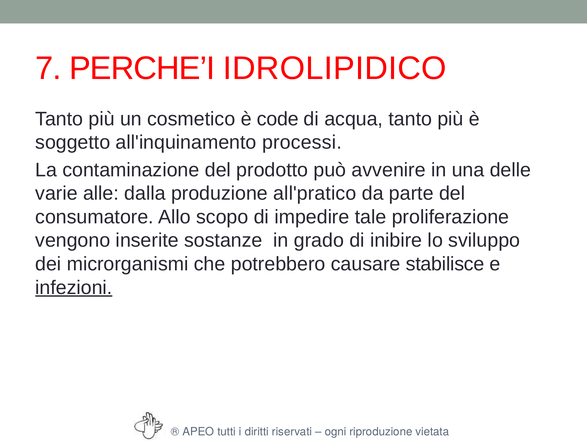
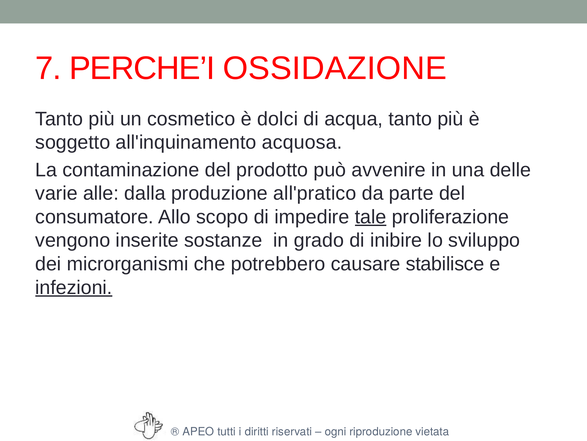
IDROLIPIDICO: IDROLIPIDICO -> OSSIDAZIONE (335, 68)
code: code -> dolci (278, 119)
processi: processi -> acquosa (302, 142)
tale underline: none -> present (371, 217)
